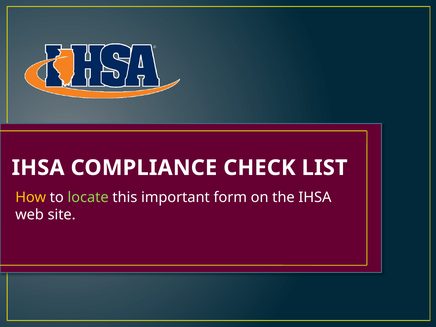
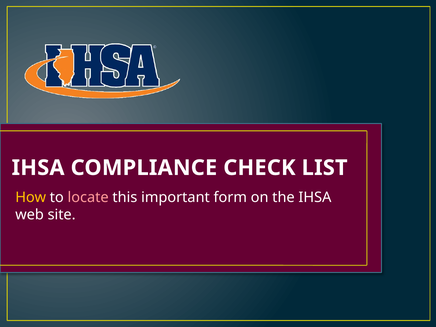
locate colour: light green -> pink (88, 197)
